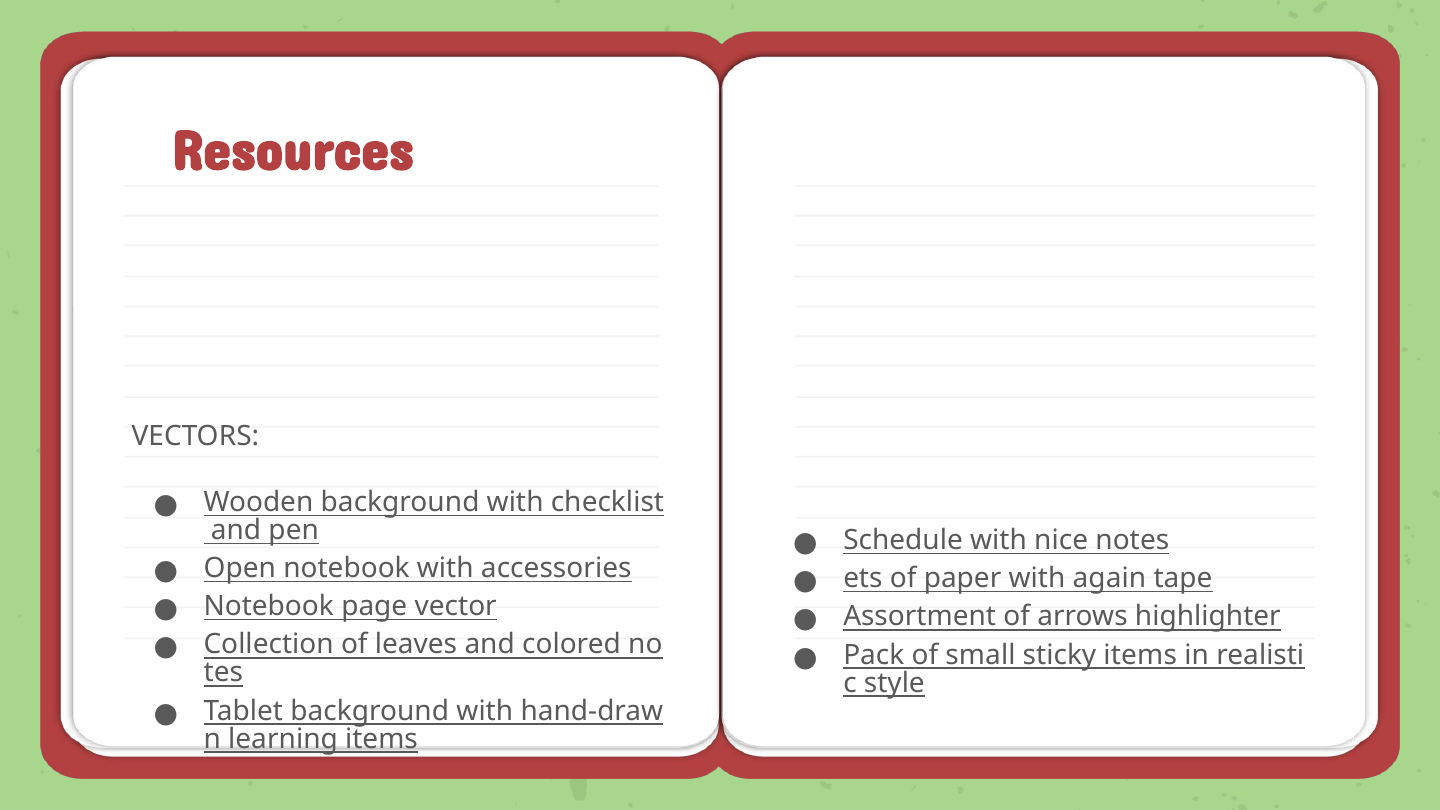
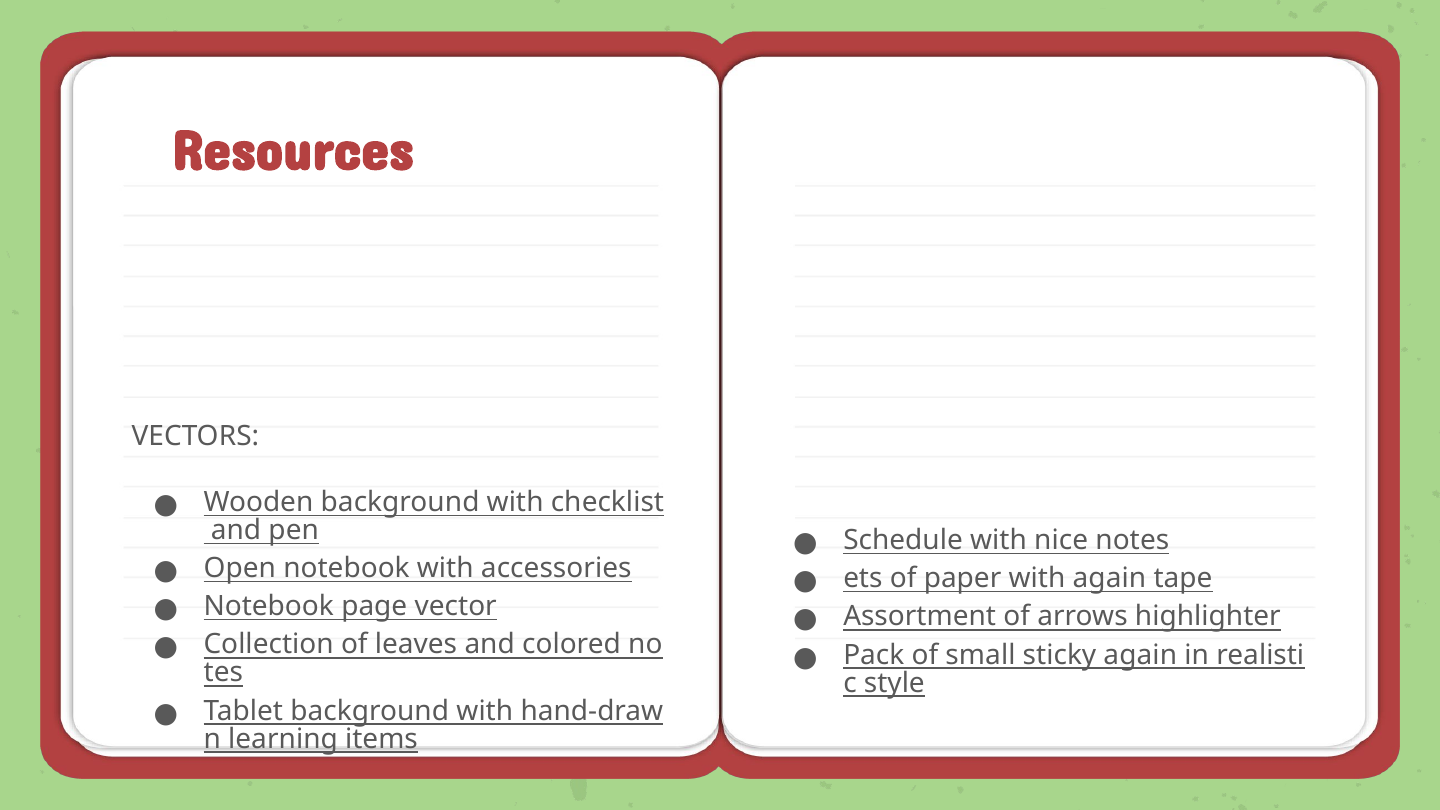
sticky items: items -> again (1140, 655)
